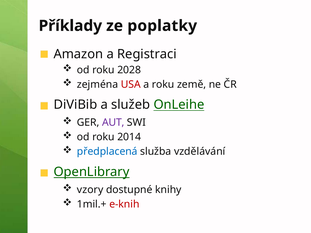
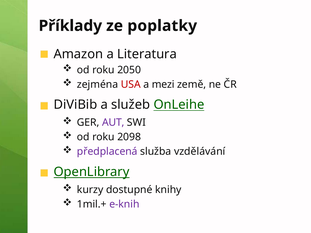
Registraci: Registraci -> Literatura (147, 54)
2028: 2028 -> 2050 (129, 70)
a roku: roku -> mezi (163, 84)
2014: 2014 -> 2098 (129, 137)
předplacená colour: blue -> purple (107, 152)
vzory: vzory -> kurzy (90, 190)
e-knih colour: red -> purple (124, 204)
